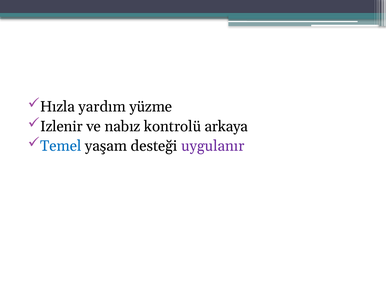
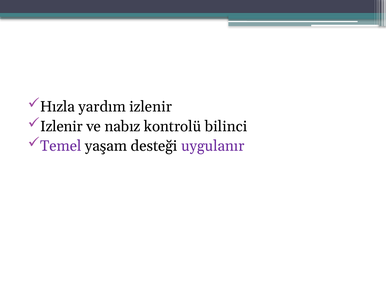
yardım yüzme: yüzme -> izlenir (151, 107)
arkaya: arkaya -> bilinci (226, 127)
Temel colour: blue -> purple (61, 146)
